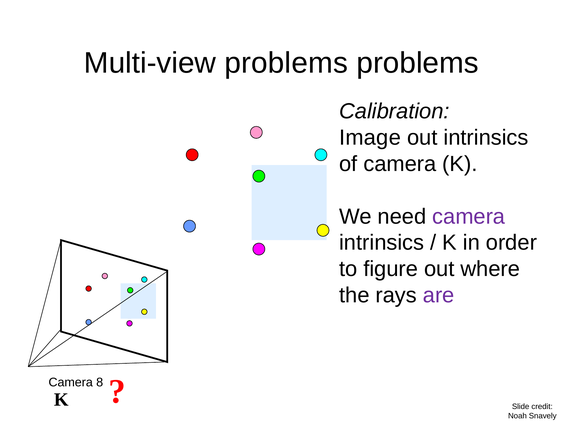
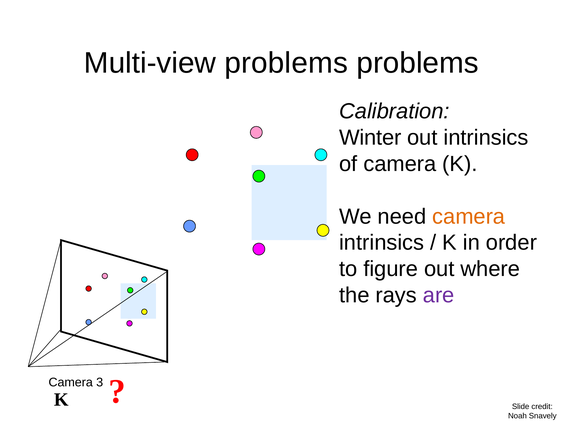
Image: Image -> Winter (370, 138)
camera colour: purple -> orange (469, 217)
8: 8 -> 3 (100, 383)
